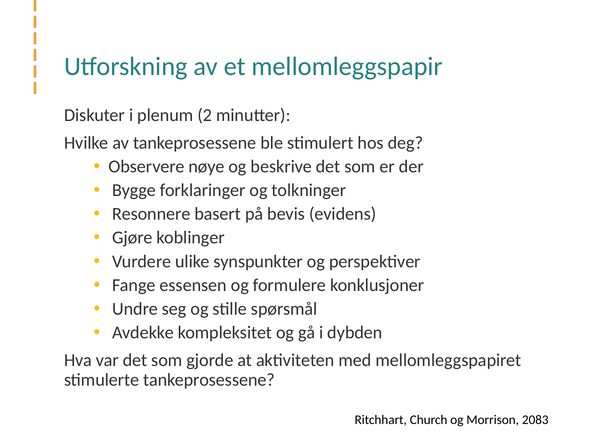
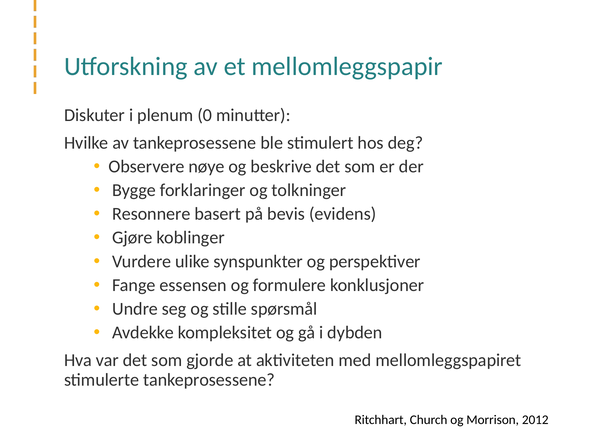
2: 2 -> 0 (205, 115)
2083: 2083 -> 2012 (535, 420)
